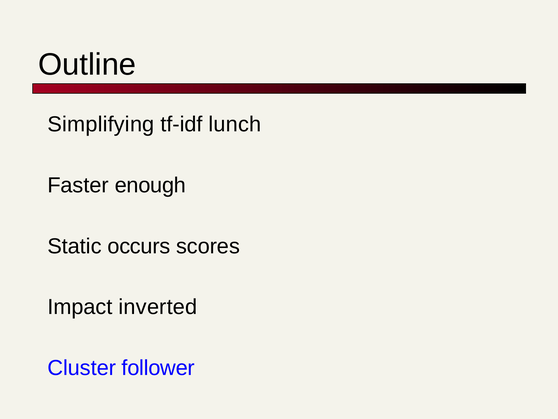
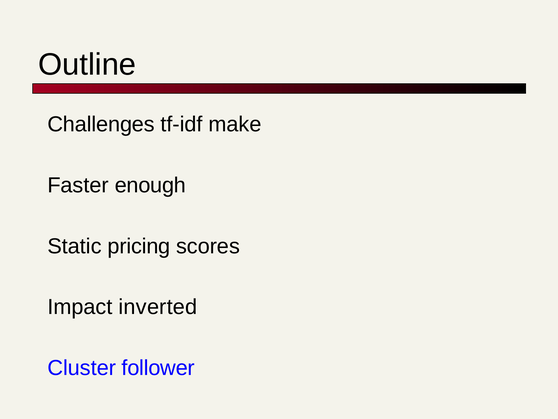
Simplifying: Simplifying -> Challenges (101, 124)
lunch: lunch -> make (235, 124)
occurs: occurs -> pricing (139, 246)
